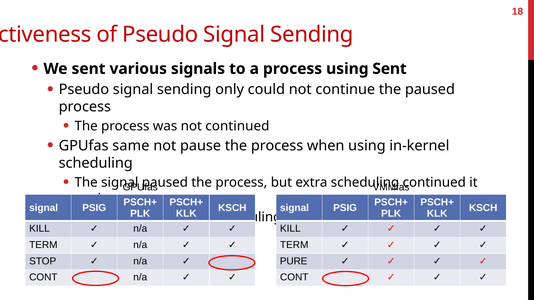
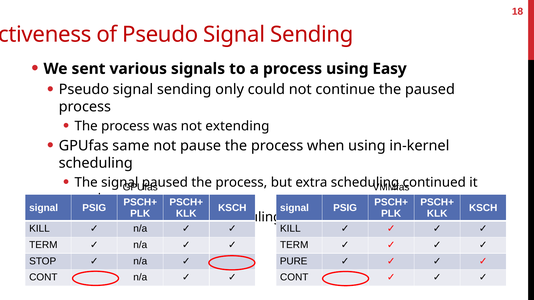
using Sent: Sent -> Easy (390, 69)
not continued: continued -> extending (237, 126)
